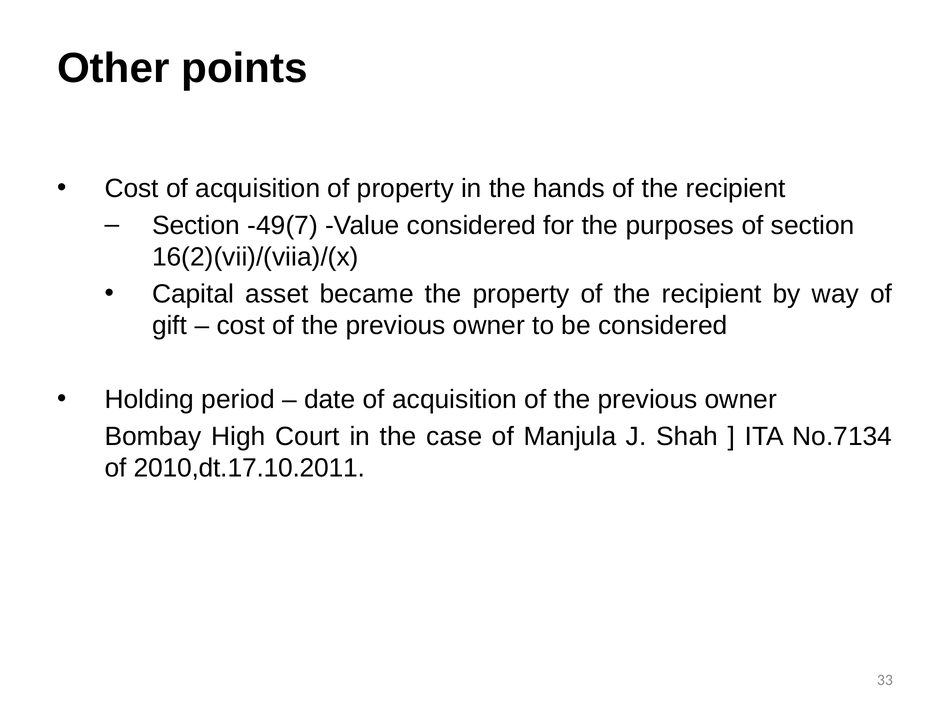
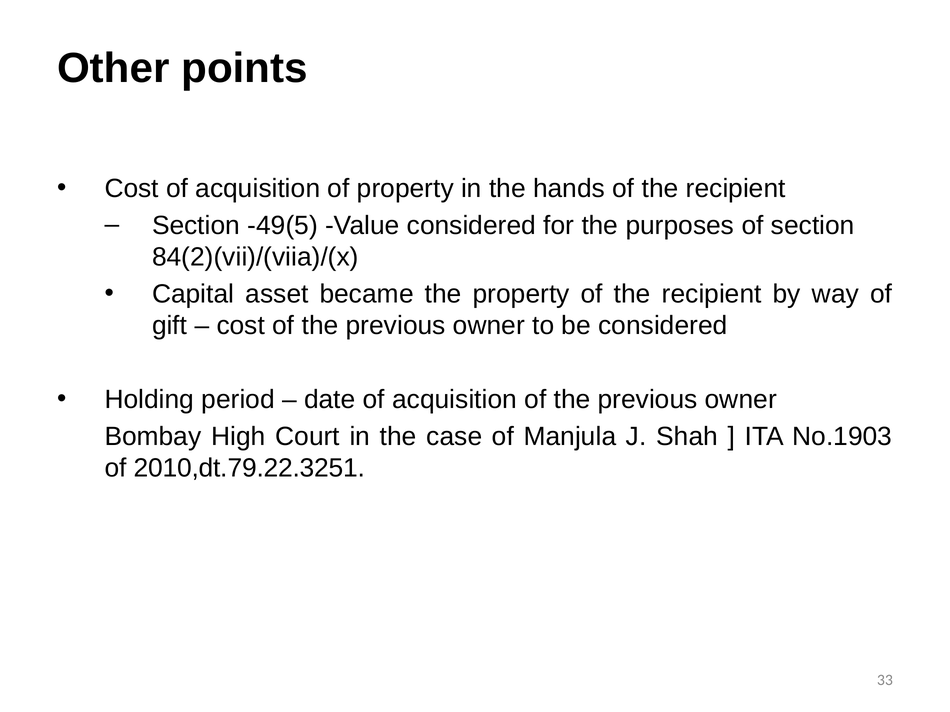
-49(7: -49(7 -> -49(5 (283, 226)
16(2)(vii)/(viia)/(x: 16(2)(vii)/(viia)/(x -> 84(2)(vii)/(viia)/(x (255, 257)
No.7134: No.7134 -> No.1903 (842, 437)
2010,dt.17.10.2011: 2010,dt.17.10.2011 -> 2010,dt.79.22.3251 (249, 468)
